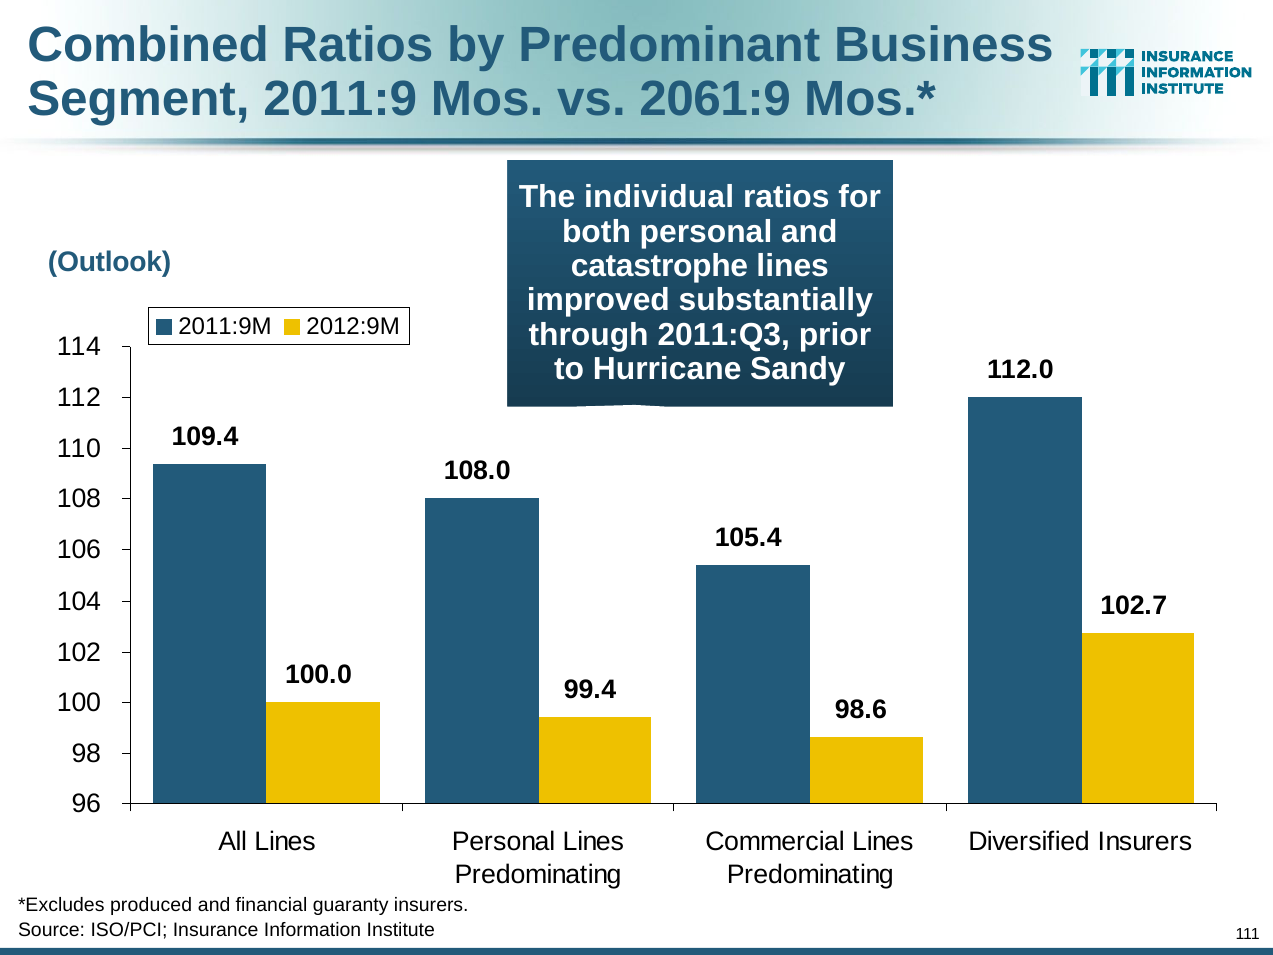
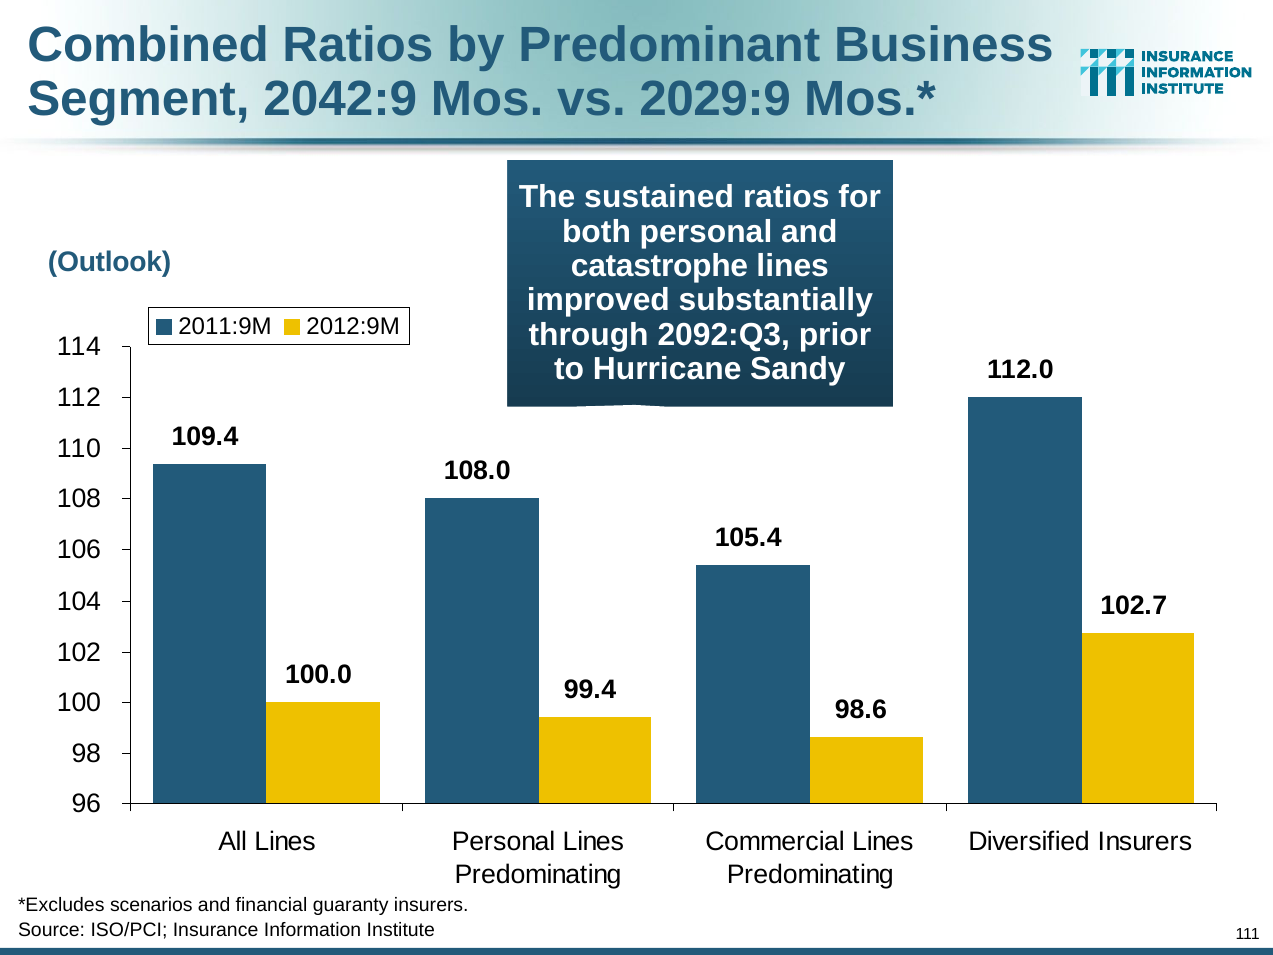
2011:9: 2011:9 -> 2042:9 (340, 99)
2061:9: 2061:9 -> 2029:9 (715, 99)
individual: individual -> sustained (659, 197)
2011:Q3: 2011:Q3 -> 2092:Q3 (724, 335)
produced: produced -> scenarios (151, 905)
